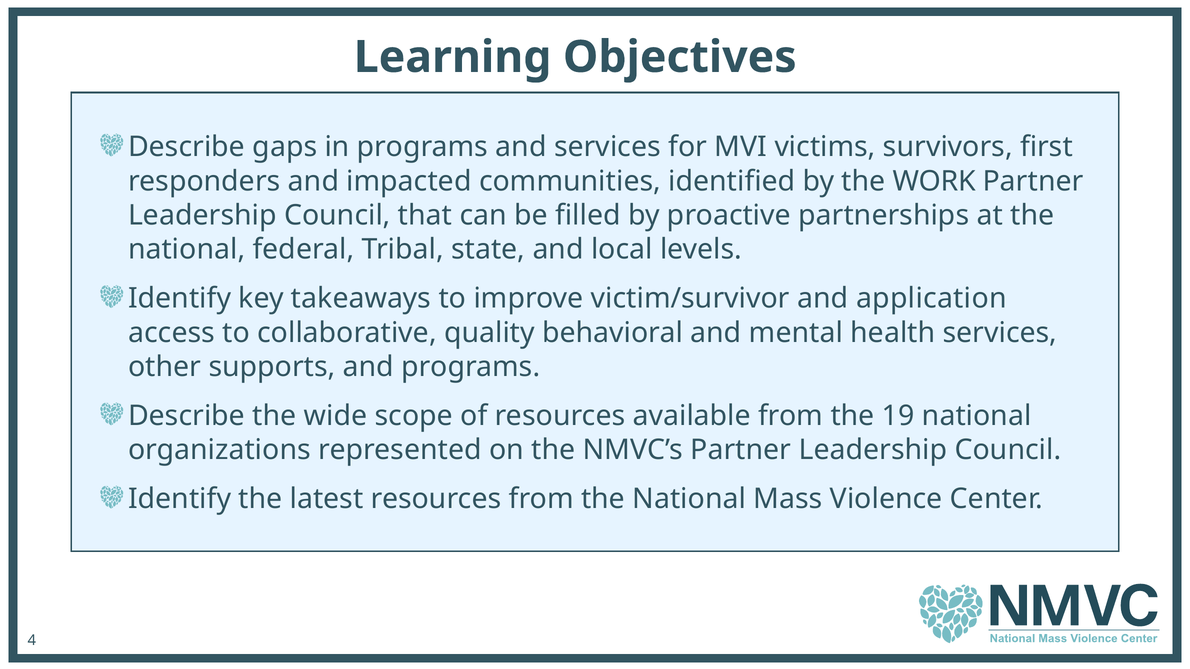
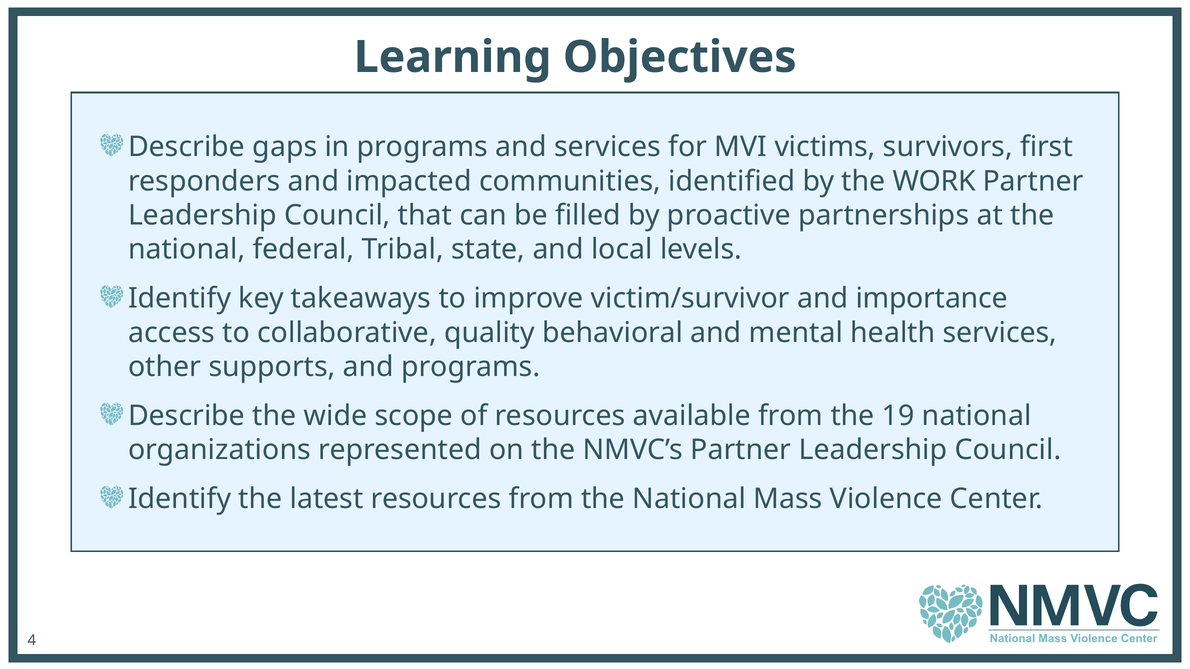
application: application -> importance (932, 299)
